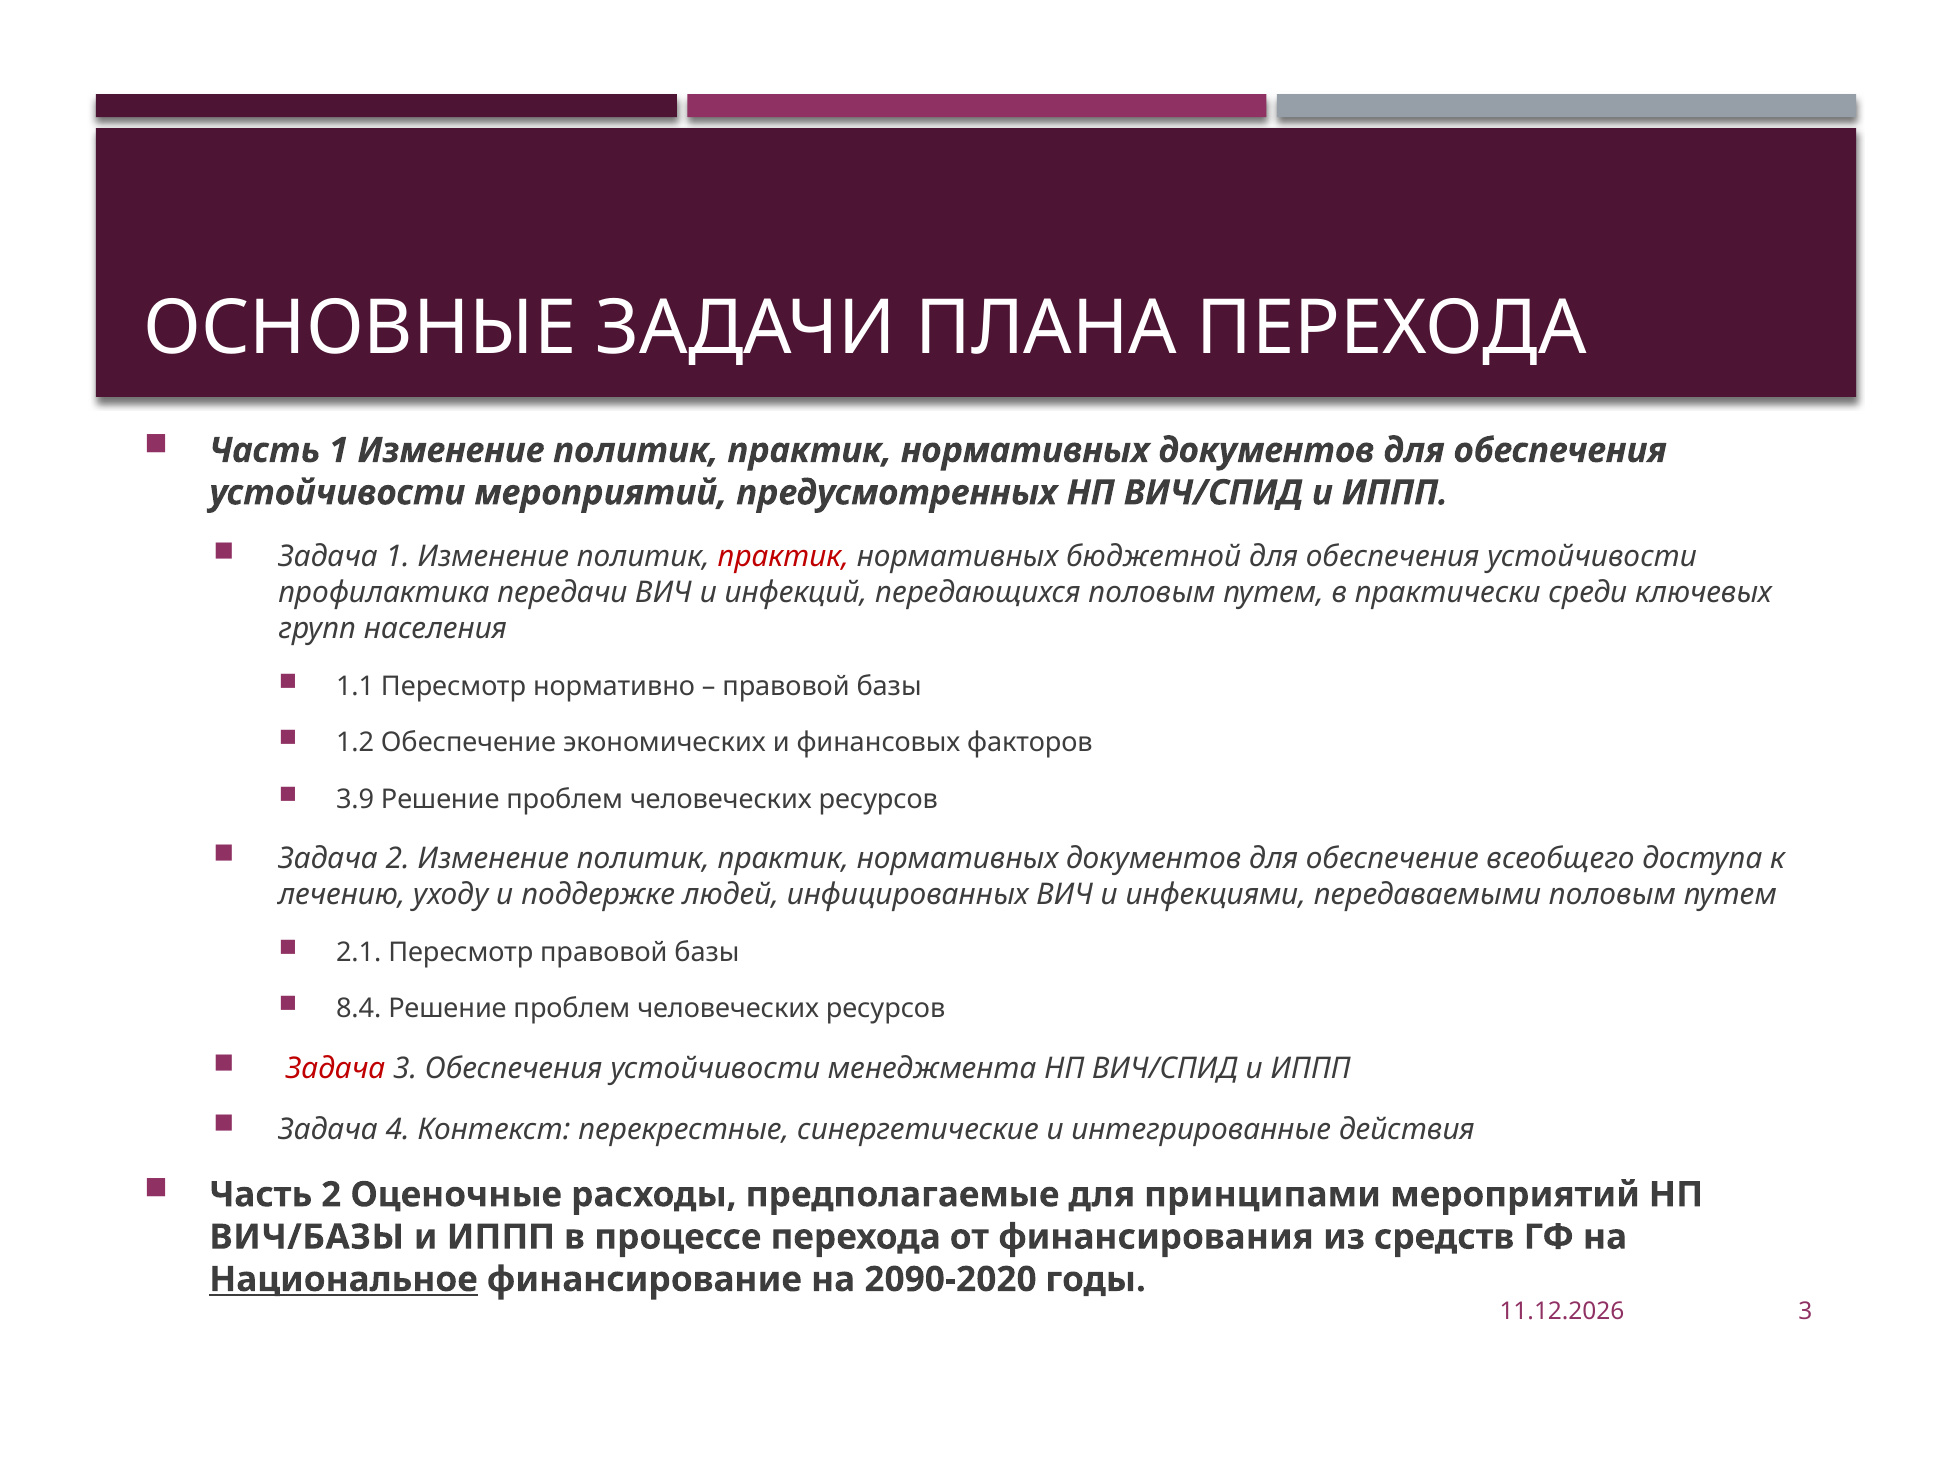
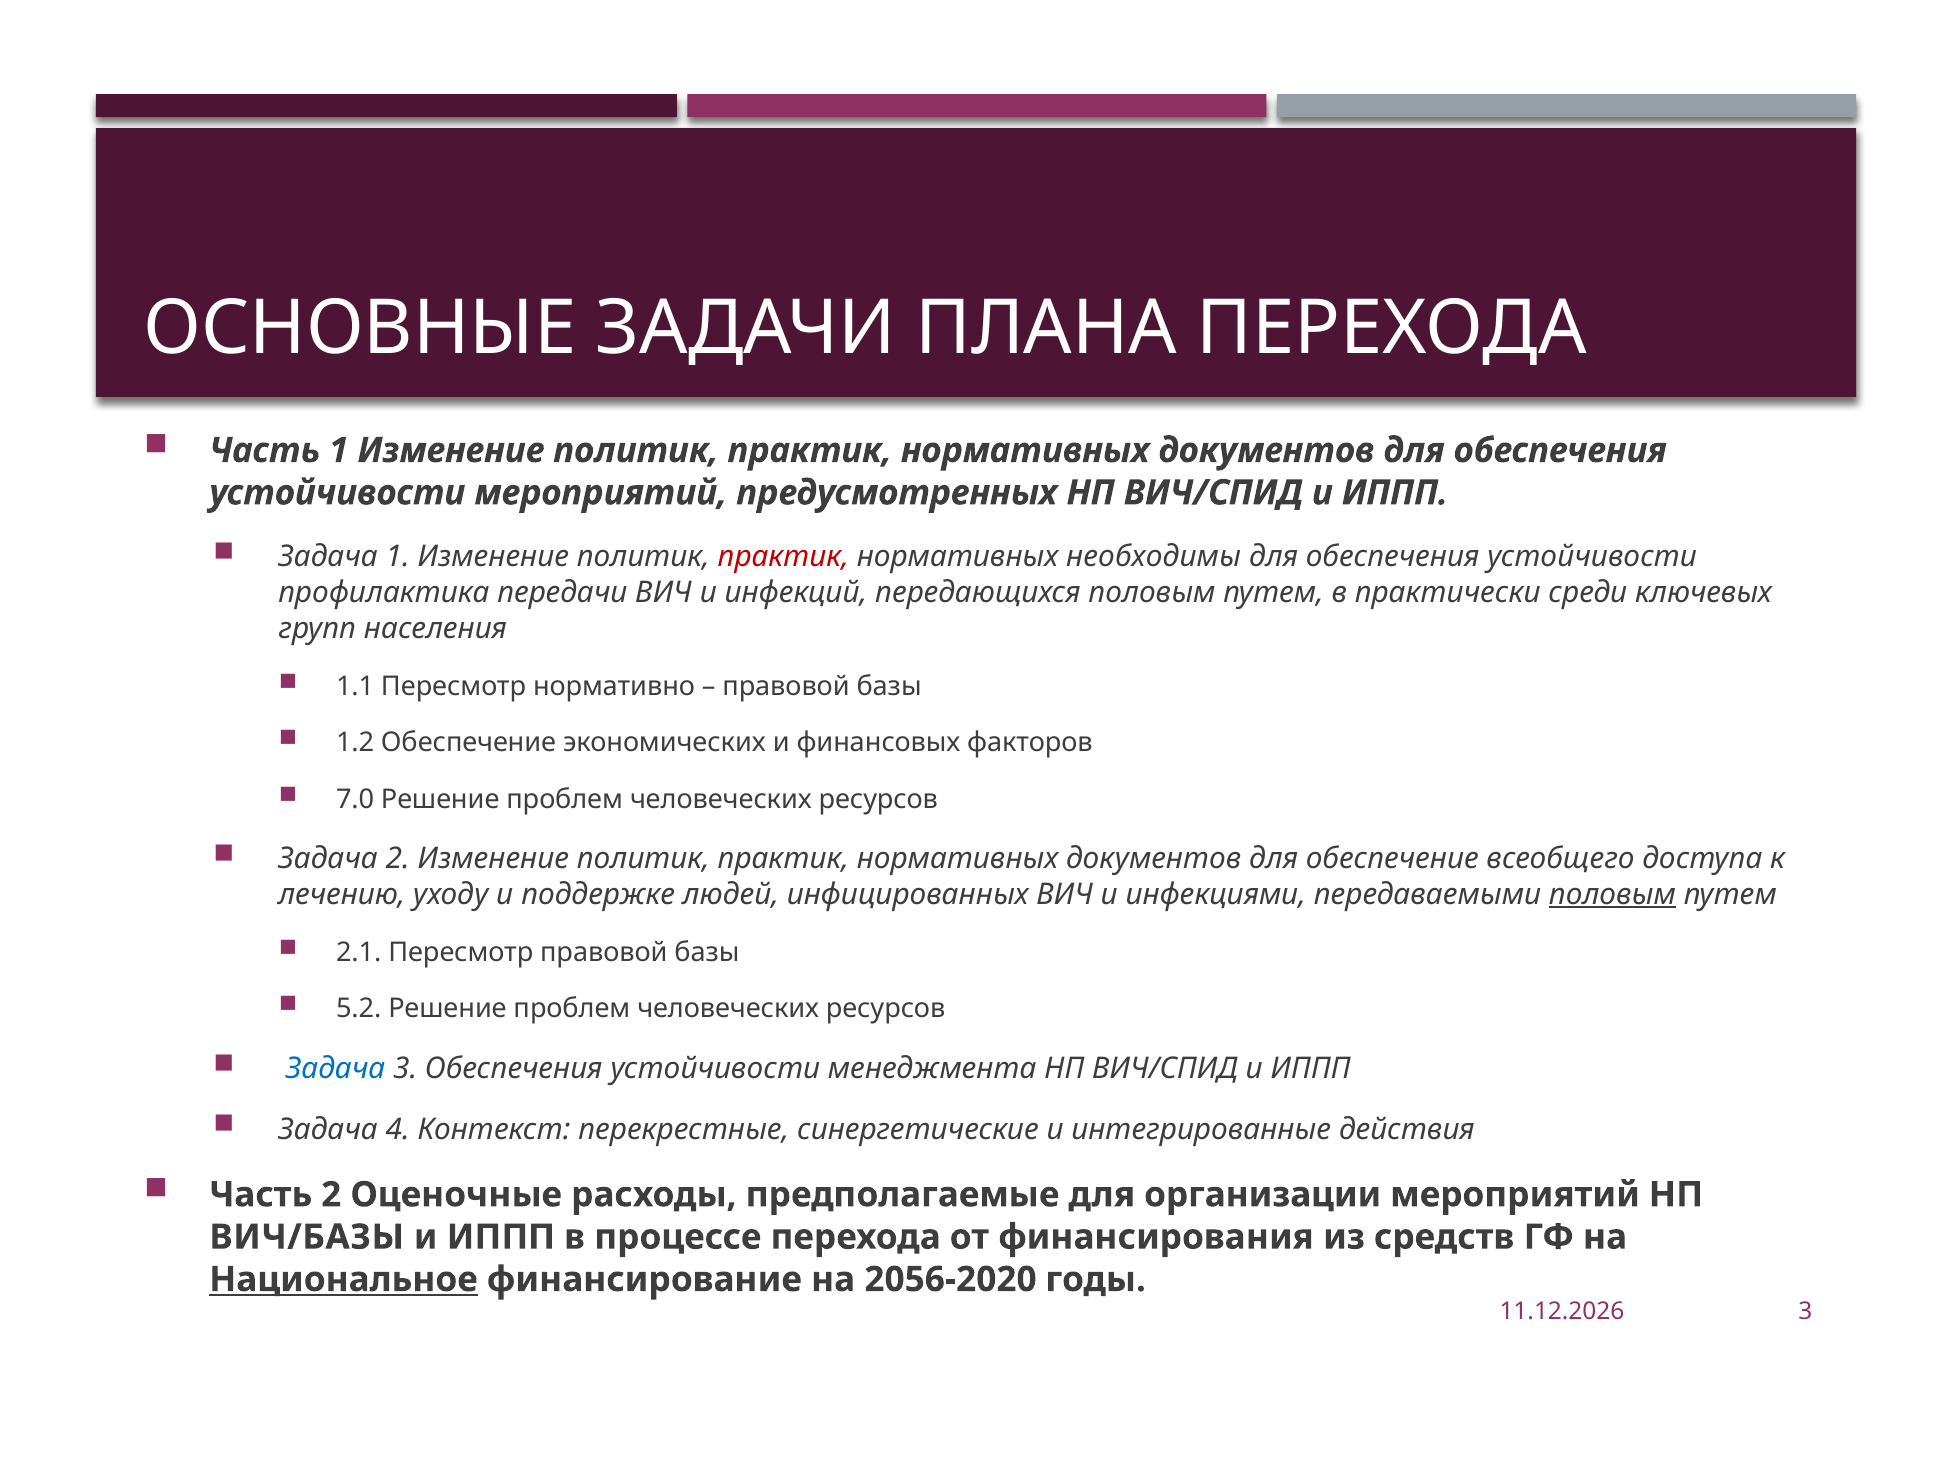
бюджетной: бюджетной -> необходимы (1154, 557)
3.9: 3.9 -> 7.0 (355, 799)
половым underline: none -> present (1612, 895)
8.4: 8.4 -> 5.2 (359, 1009)
Задача colour: red -> blue (336, 1069)
принципами: принципами -> организации (1263, 1195)
2090-2020: 2090-2020 -> 2056-2020 (951, 1280)
